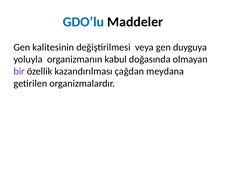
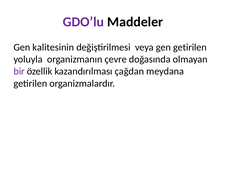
GDO’lu colour: blue -> purple (83, 22)
gen duyguya: duyguya -> getirilen (190, 47)
kabul: kabul -> çevre (116, 59)
